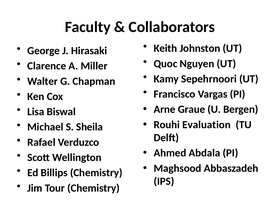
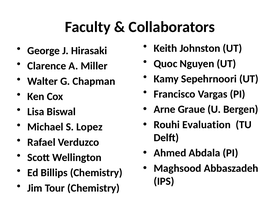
Sheila: Sheila -> Lopez (89, 127)
